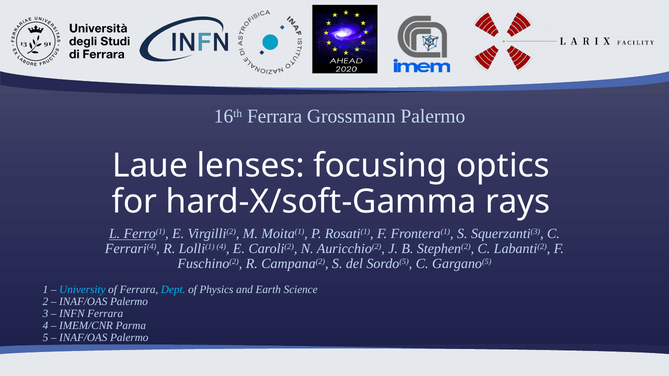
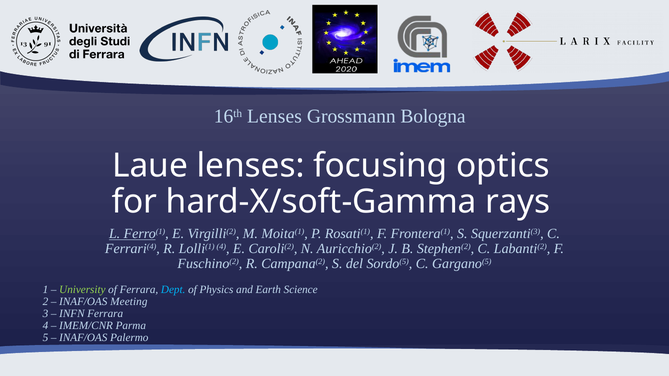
16th Ferrara: Ferrara -> Lenses (274, 117)
Grossmann Palermo: Palermo -> Bologna (433, 117)
University colour: light blue -> light green (82, 290)
Palermo: Palermo -> Meeting (129, 302)
